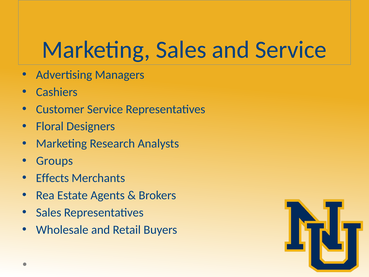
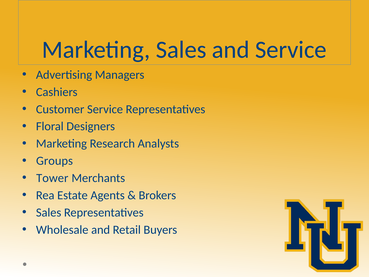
Effects: Effects -> Tower (52, 178)
